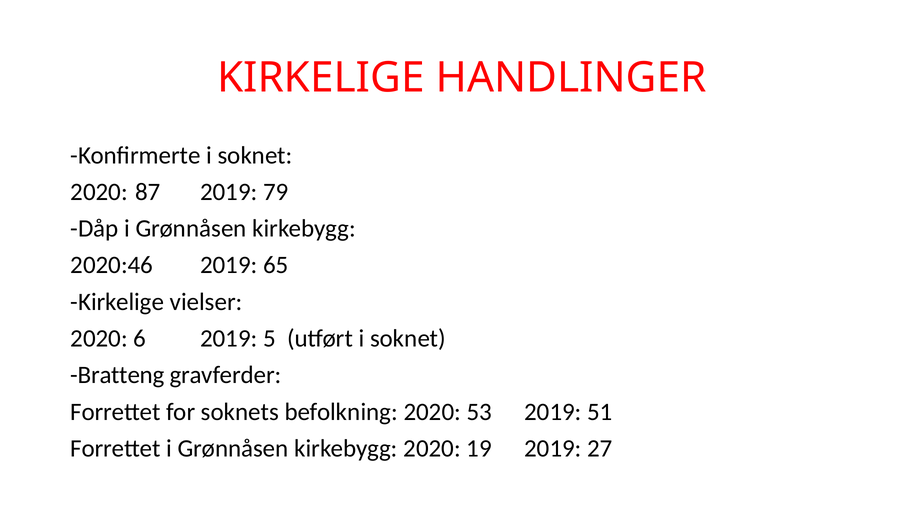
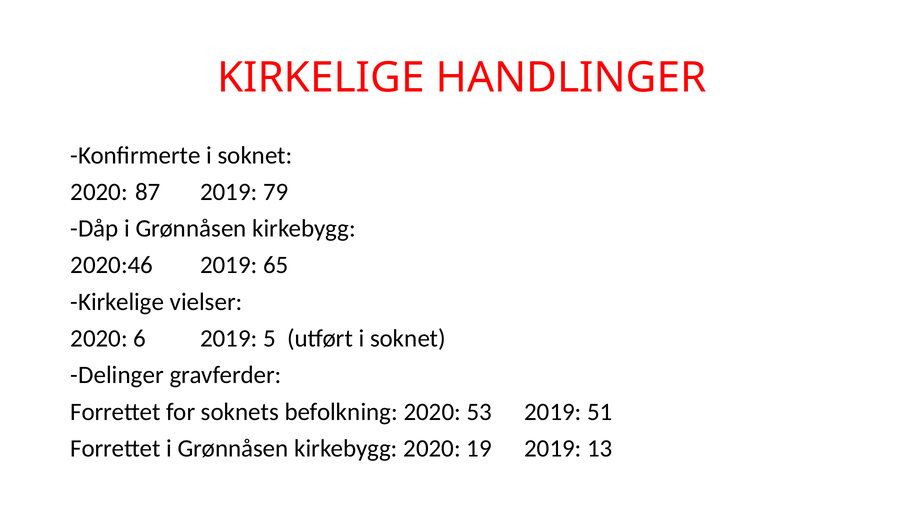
Bratteng: Bratteng -> Delinger (117, 375)
27: 27 -> 13 (600, 448)
